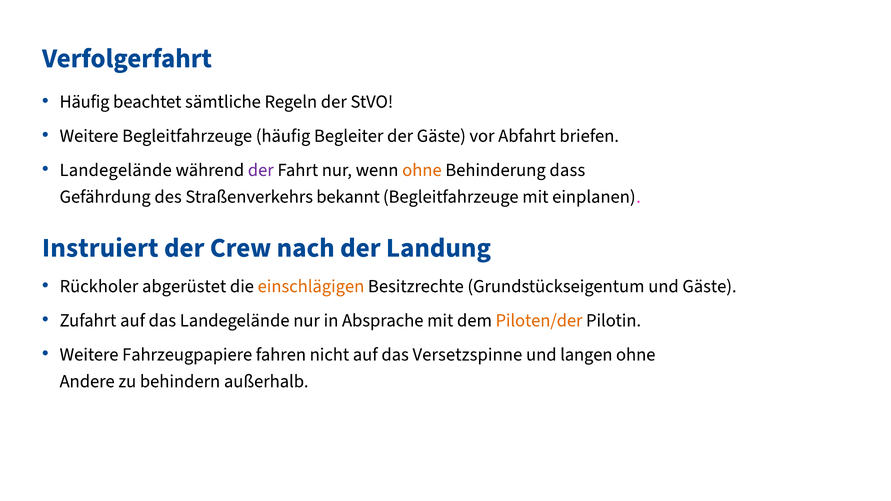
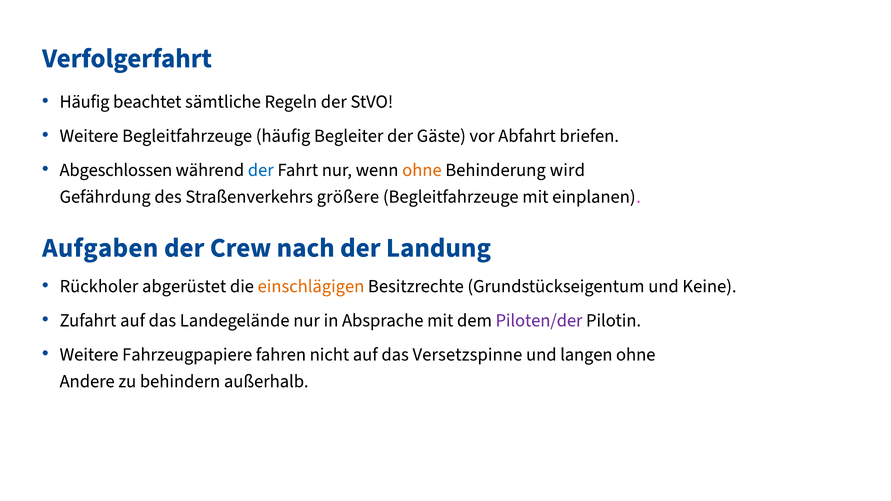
Landegelände: Landegelände -> Abgeschlossen (116, 170)
der colour: purple -> blue (261, 170)
dass: dass -> wird (567, 170)
bekannt: bekannt -> größere (348, 197)
Instruiert: Instruiert -> Aufgaben (100, 248)
und Gäste: Gäste -> Keine (709, 286)
Piloten/der colour: orange -> purple (539, 320)
